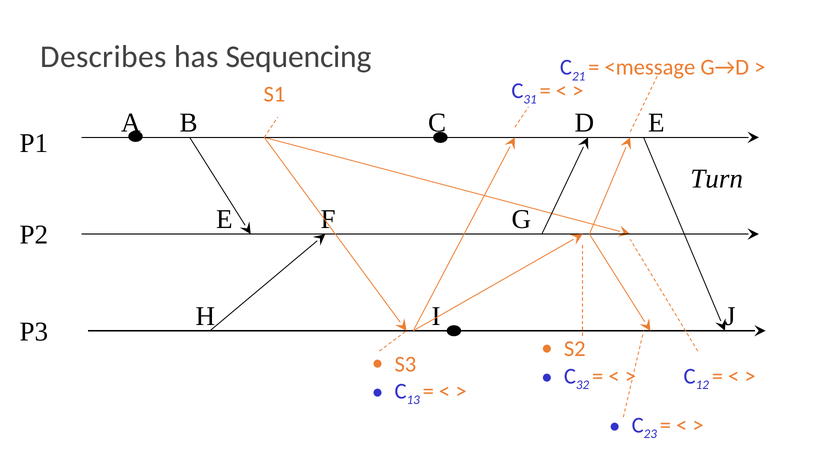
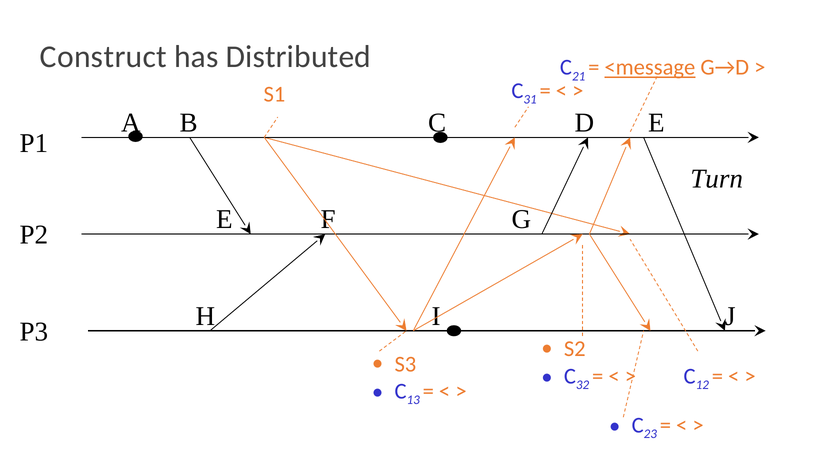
Describes: Describes -> Construct (103, 57)
Sequencing: Sequencing -> Distributed (298, 57)
<message underline: none -> present (650, 67)
